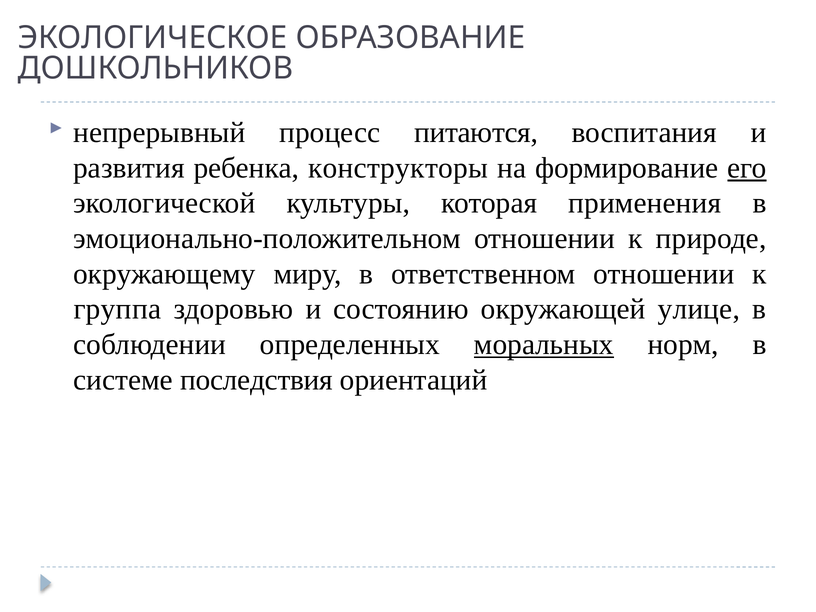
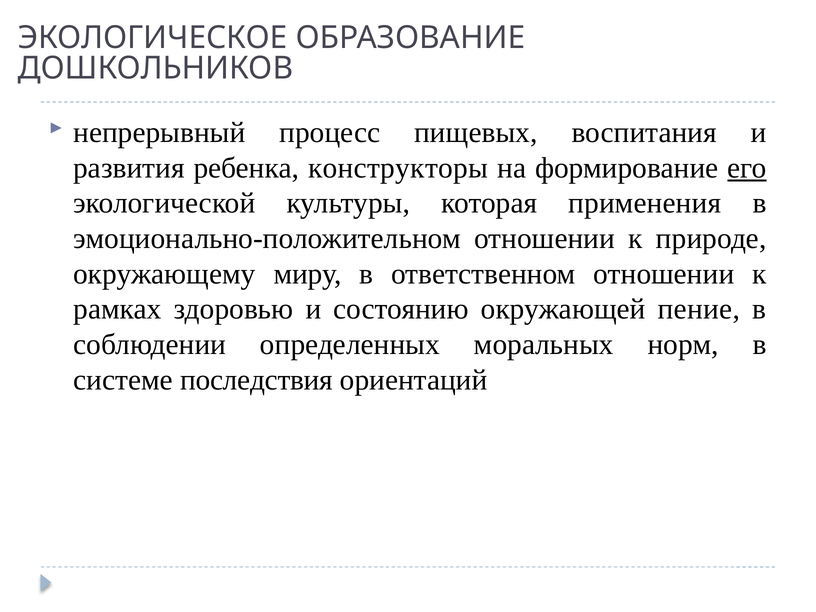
питаются: питаются -> пищевых (476, 133)
группа: группа -> рамках (118, 309)
улице: улице -> пение (699, 309)
моральных underline: present -> none (544, 345)
